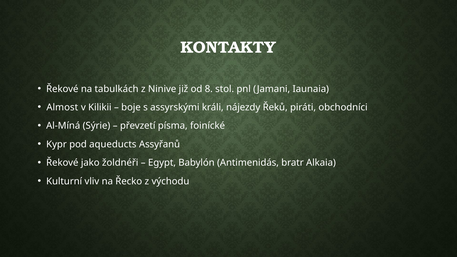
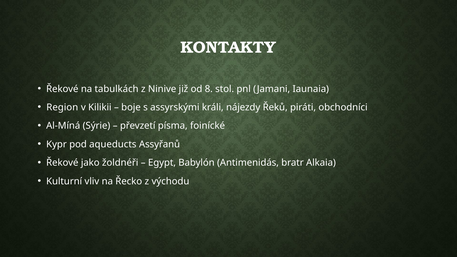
Almost: Almost -> Region (62, 107)
